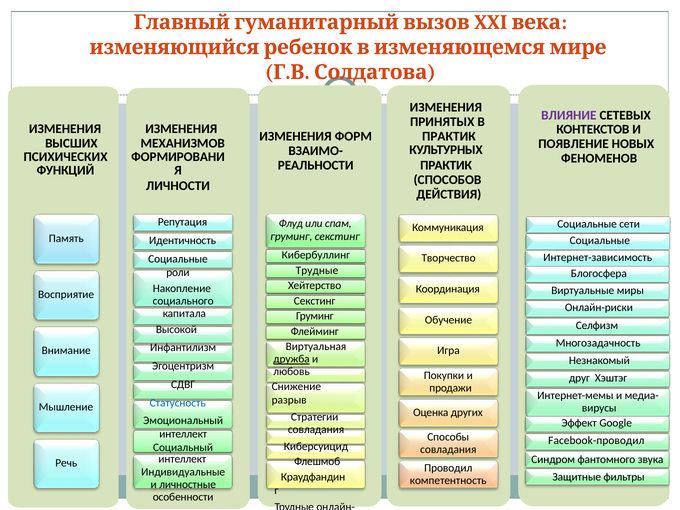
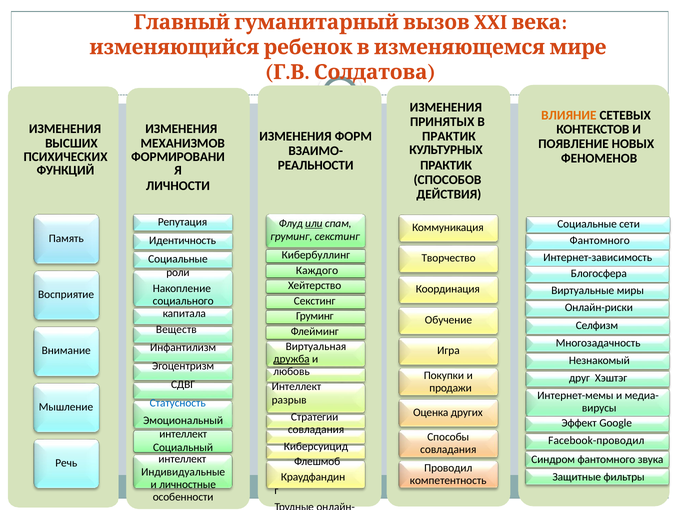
ВЛИЯНИЕ colour: purple -> orange (569, 115)
или underline: none -> present (314, 223)
Социальные: Социальные -> Фантомного (600, 241)
Трудные: Трудные -> Каждого (317, 270)
Высокой: Высокой -> Веществ (176, 329)
Снижение: Снижение -> Интеллект (296, 386)
